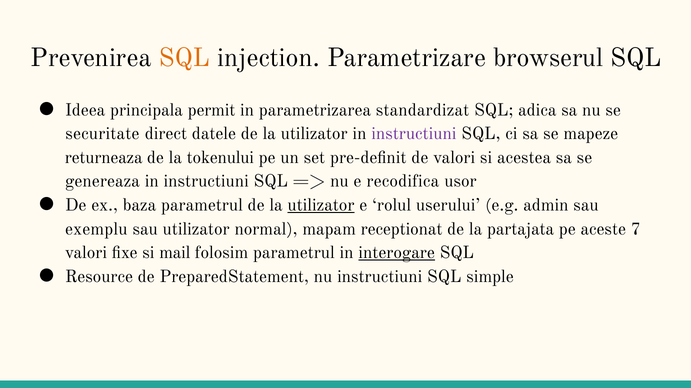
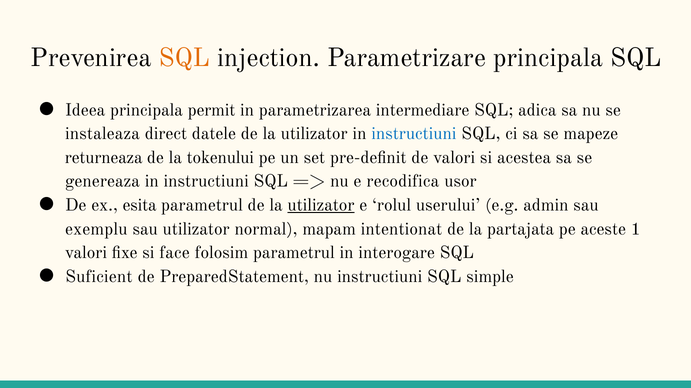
Parametrizare browserul: browserul -> principala (548, 58)
standardizat: standardizat -> intermediare (423, 110)
securitate: securitate -> instaleaza (102, 134)
instructiuni colour: purple -> blue (414, 134)
baza: baza -> esita (140, 205)
receptionat: receptionat -> intentionat (401, 229)
7: 7 -> 1 (636, 229)
mail: mail -> face (175, 253)
interogare underline: present -> none (397, 253)
Resource: Resource -> Suficient (99, 277)
